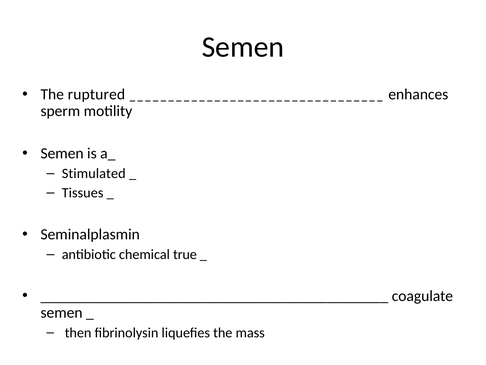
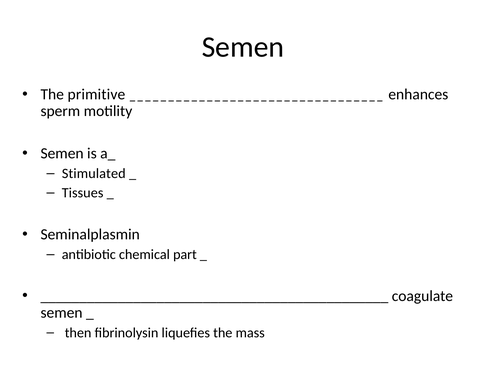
ruptured: ruptured -> primitive (96, 94)
true: true -> part (185, 254)
